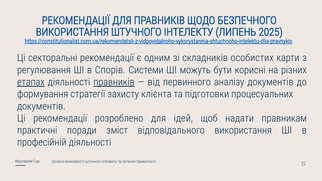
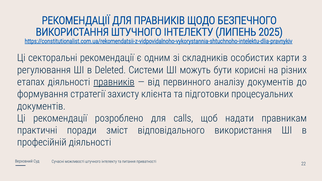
Спорів: Спорів -> Deleted (110, 70)
етапах underline: present -> none (31, 82)
ідей: ідей -> calls (183, 118)
